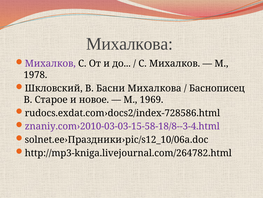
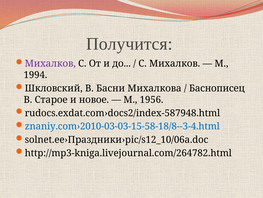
Михалкова: Михалкова -> Получится (129, 44)
1978: 1978 -> 1994 (35, 75)
1969: 1969 -> 1956 (152, 99)
rudocs.exdat.com›docs2/index-728586.html: rudocs.exdat.com›docs2/index-728586.html -> rudocs.exdat.com›docs2/index-587948.html (122, 113)
znaniy.com›2010-03-03-15-58-18/8--3-4.html colour: purple -> blue (122, 126)
